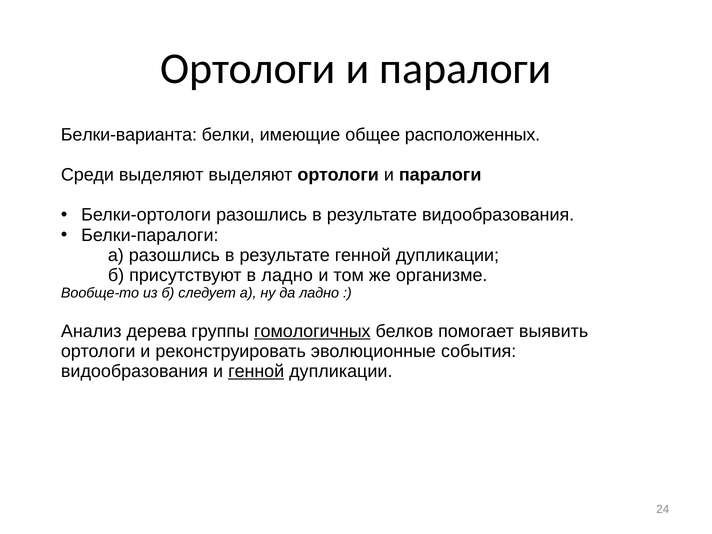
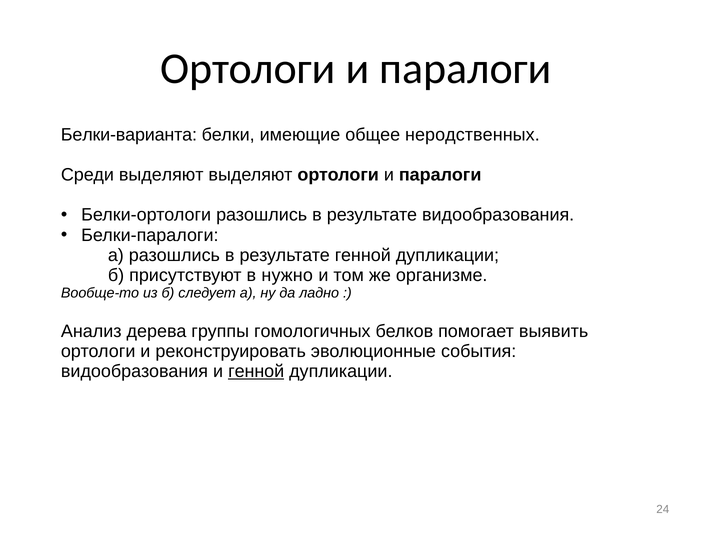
расположенных: расположенных -> неродственных (472, 135)
в ладно: ладно -> нужно (287, 275)
гомологичных underline: present -> none (312, 331)
